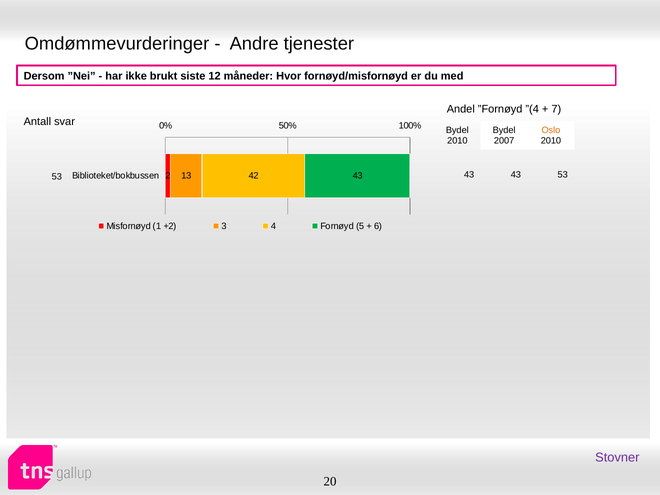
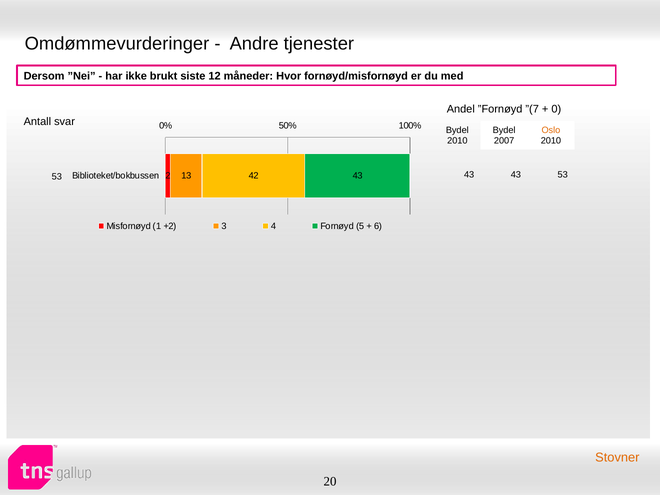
”(4: ”(4 -> ”(7 (532, 109)
7: 7 -> 0 (556, 109)
Stovner colour: purple -> orange (617, 458)
